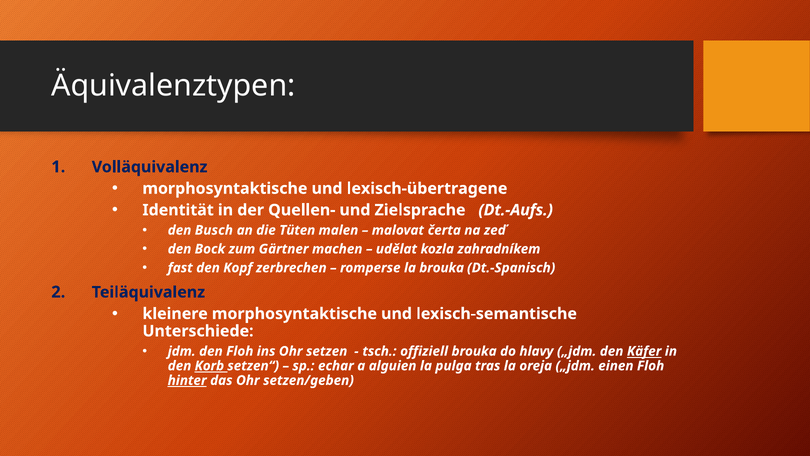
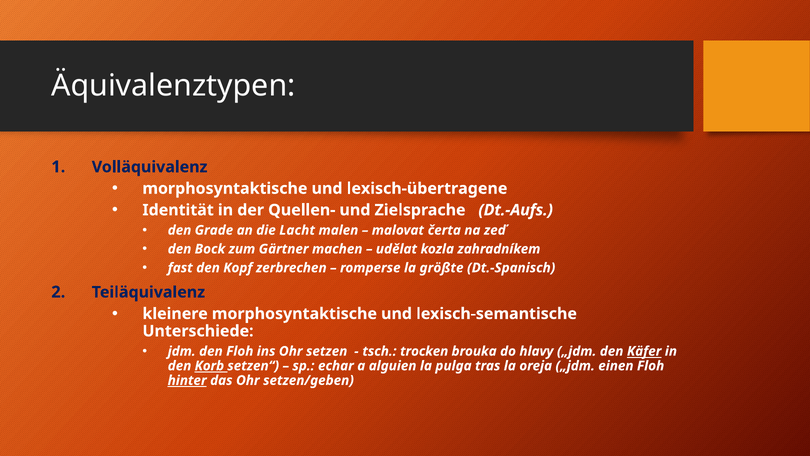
Busch: Busch -> Grade (214, 230)
Tüten: Tüten -> Lacht (297, 230)
la brouka: brouka -> größte (442, 268)
offiziell: offiziell -> trocken (424, 351)
